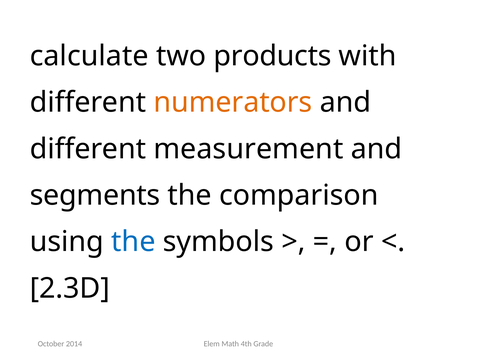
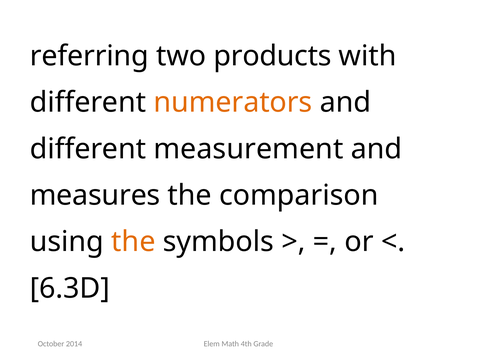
calculate: calculate -> referring (89, 56)
segments: segments -> measures (95, 195)
the colour: blue -> orange (133, 242)
2.3D: 2.3D -> 6.3D (70, 288)
